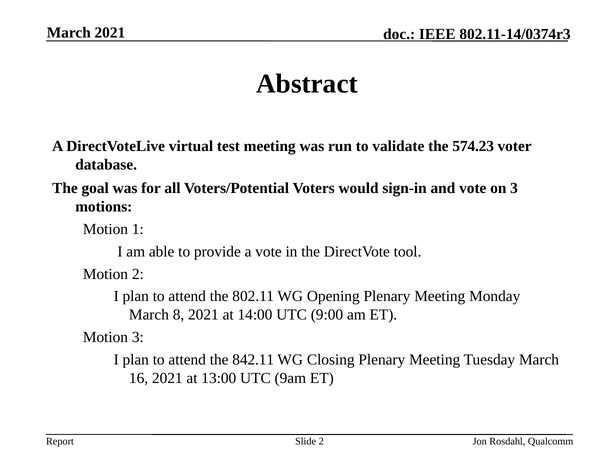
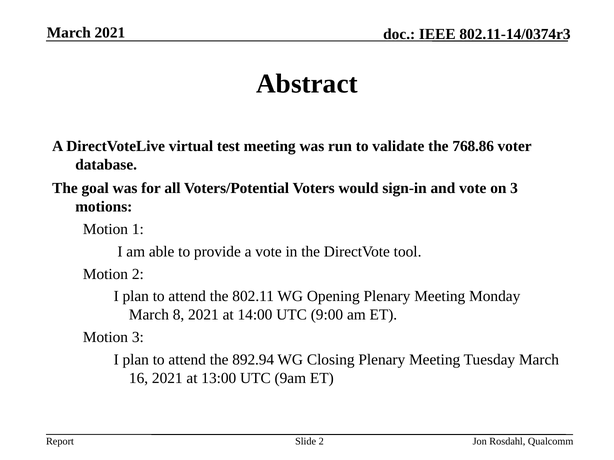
574.23: 574.23 -> 768.86 (473, 146)
842.11: 842.11 -> 892.94 (253, 360)
